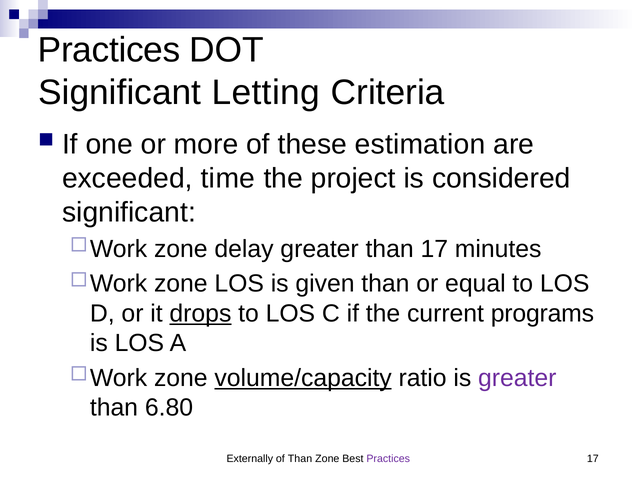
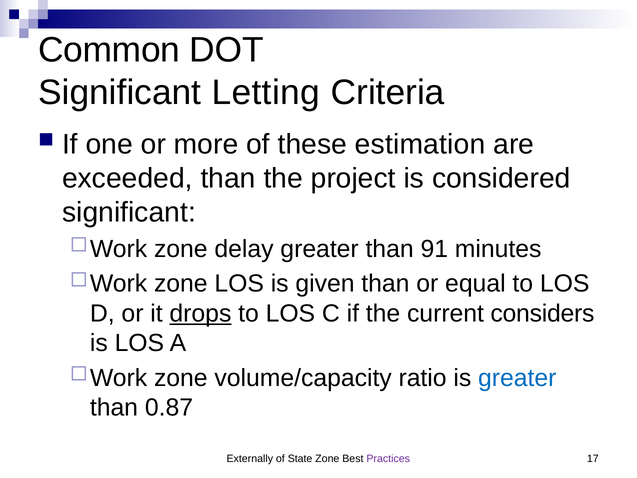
Practices: Practices -> Common (109, 50)
exceeded time: time -> than (228, 178)
than 17: 17 -> 91 (434, 249)
programs: programs -> considers (542, 313)
volume/capacity underline: present -> none (303, 378)
greater colour: purple -> blue (517, 378)
6.80: 6.80 -> 0.87 (169, 407)
of Than: Than -> State (300, 458)
